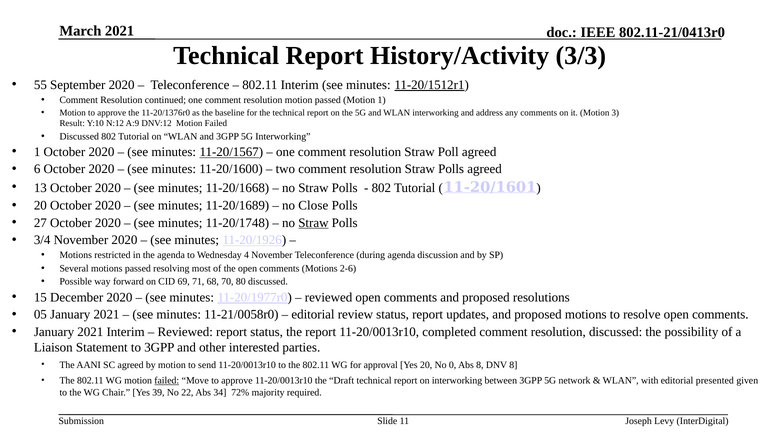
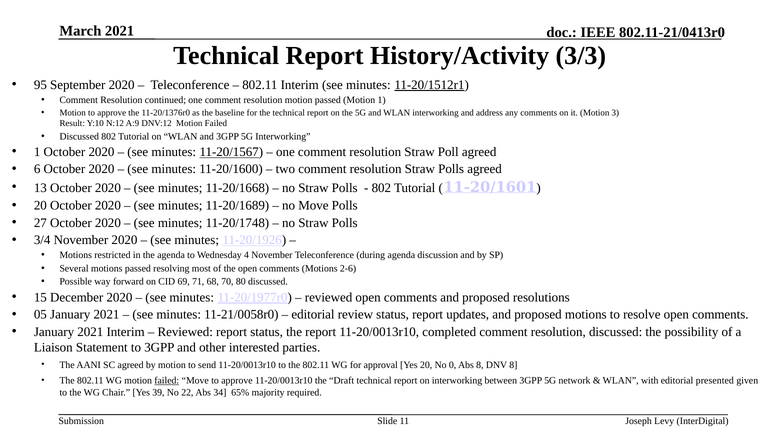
55: 55 -> 95 (40, 85)
no Close: Close -> Move (313, 205)
Straw underline: present -> none (313, 223)
72%: 72% -> 65% (240, 392)
